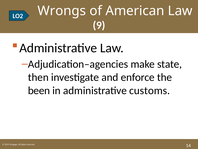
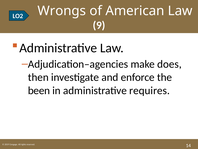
state: state -> does (169, 64)
customs: customs -> requires (150, 90)
